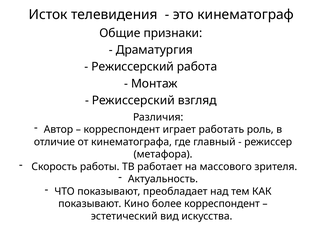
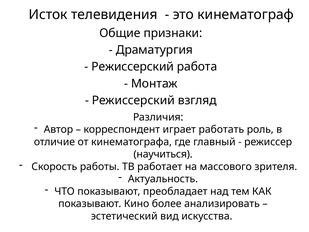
метафора: метафора -> научиться (163, 154)
более корреспондент: корреспондент -> анализировать (222, 204)
